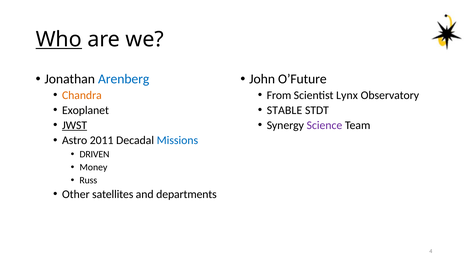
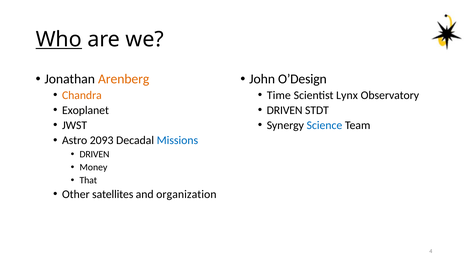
Arenberg colour: blue -> orange (124, 79)
O’Future: O’Future -> O’Design (302, 79)
From: From -> Time (279, 95)
STABLE: STABLE -> DRIVEN (285, 110)
JWST underline: present -> none (75, 125)
Science colour: purple -> blue (324, 125)
2011: 2011 -> 2093 (102, 140)
Russ: Russ -> That (88, 180)
departments: departments -> organization (186, 194)
